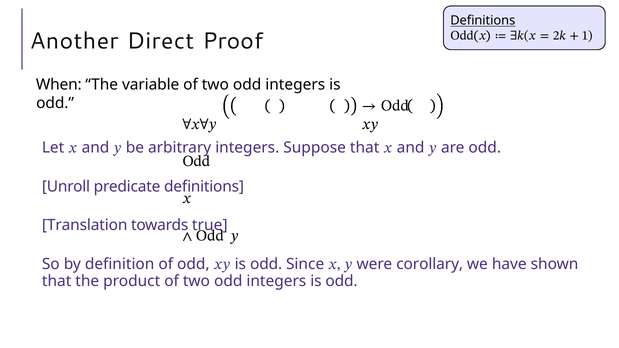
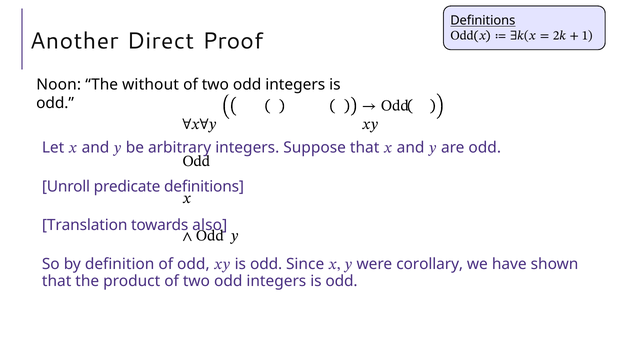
When: When -> Noon (59, 85)
variable: variable -> without (151, 85)
true: true -> also (210, 225)
